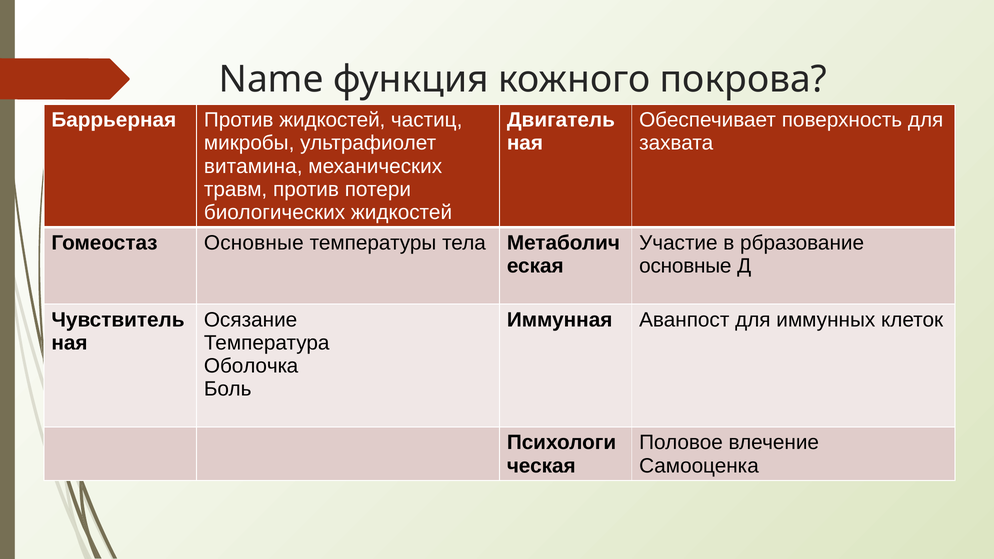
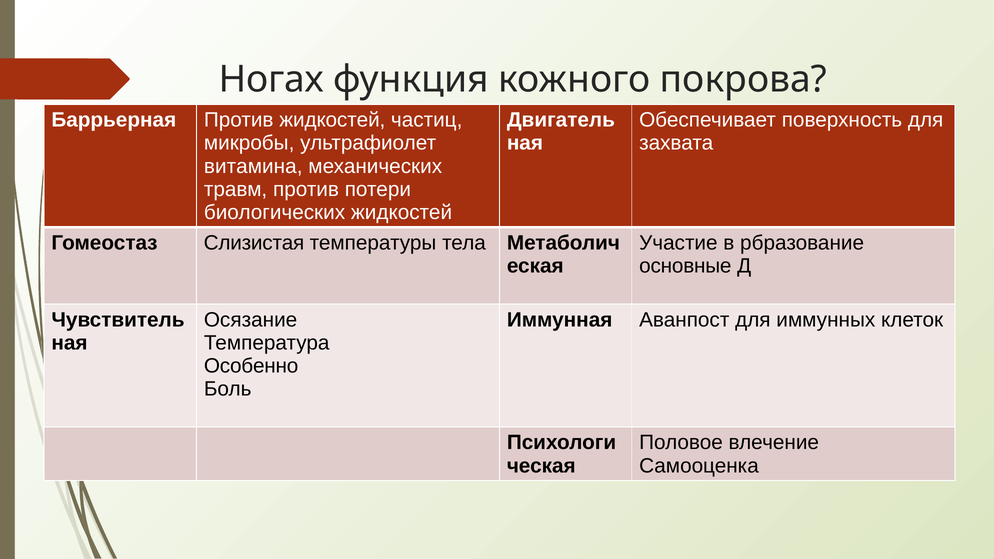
Name: Name -> Ногах (271, 80)
Гомеостаз Основные: Основные -> Слизистая (254, 243)
Оболочка: Оболочка -> Особенно (251, 366)
